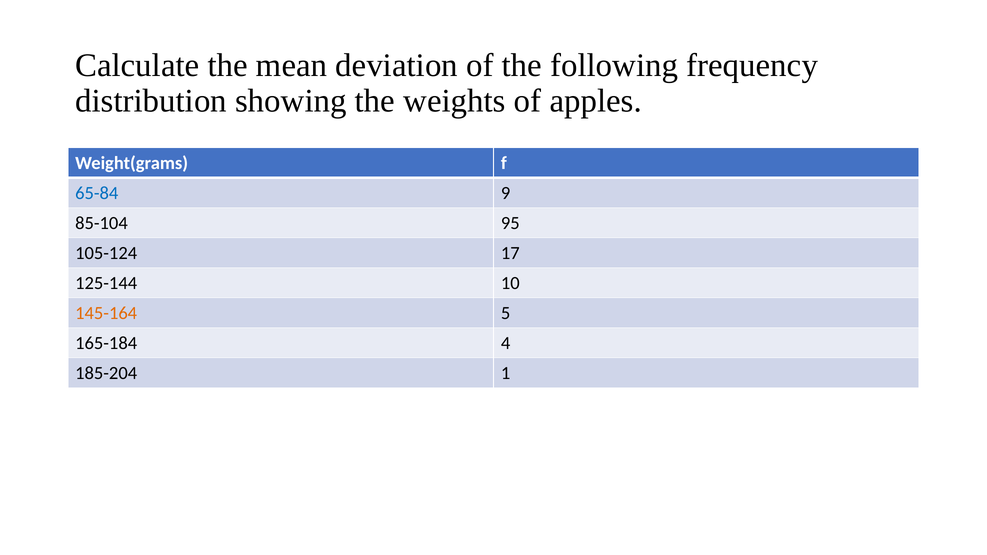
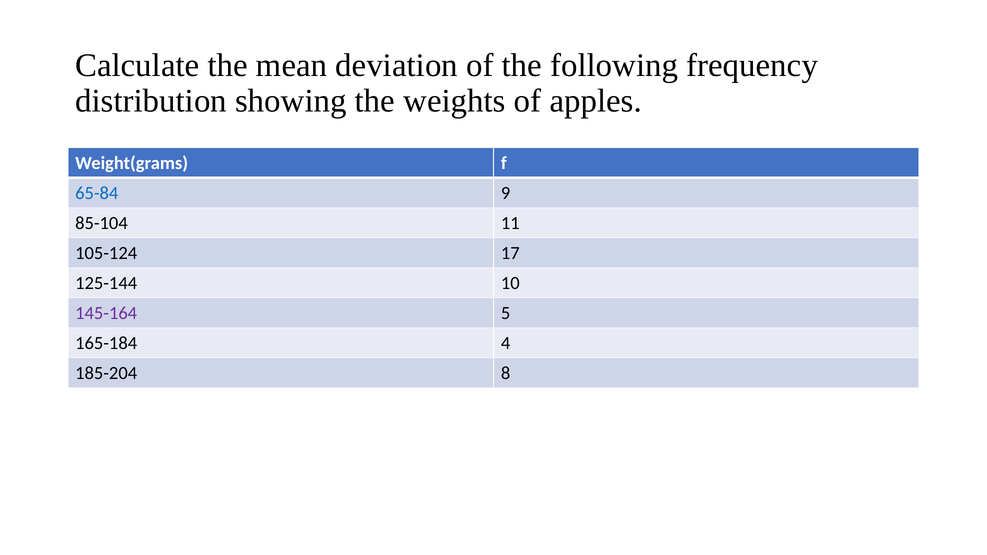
95: 95 -> 11 (510, 223)
145-164 colour: orange -> purple (106, 313)
1: 1 -> 8 (506, 373)
